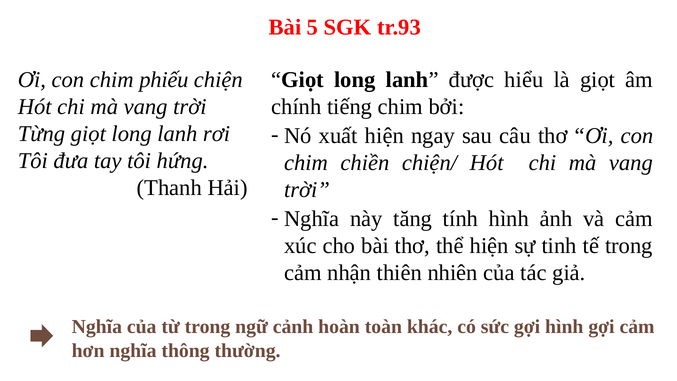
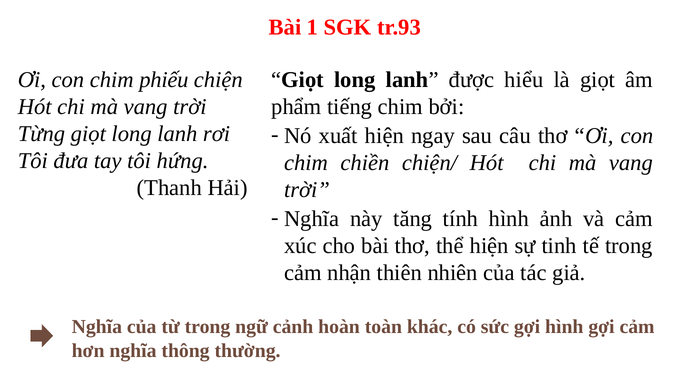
5: 5 -> 1 (313, 27)
chính: chính -> phẩm (296, 107)
